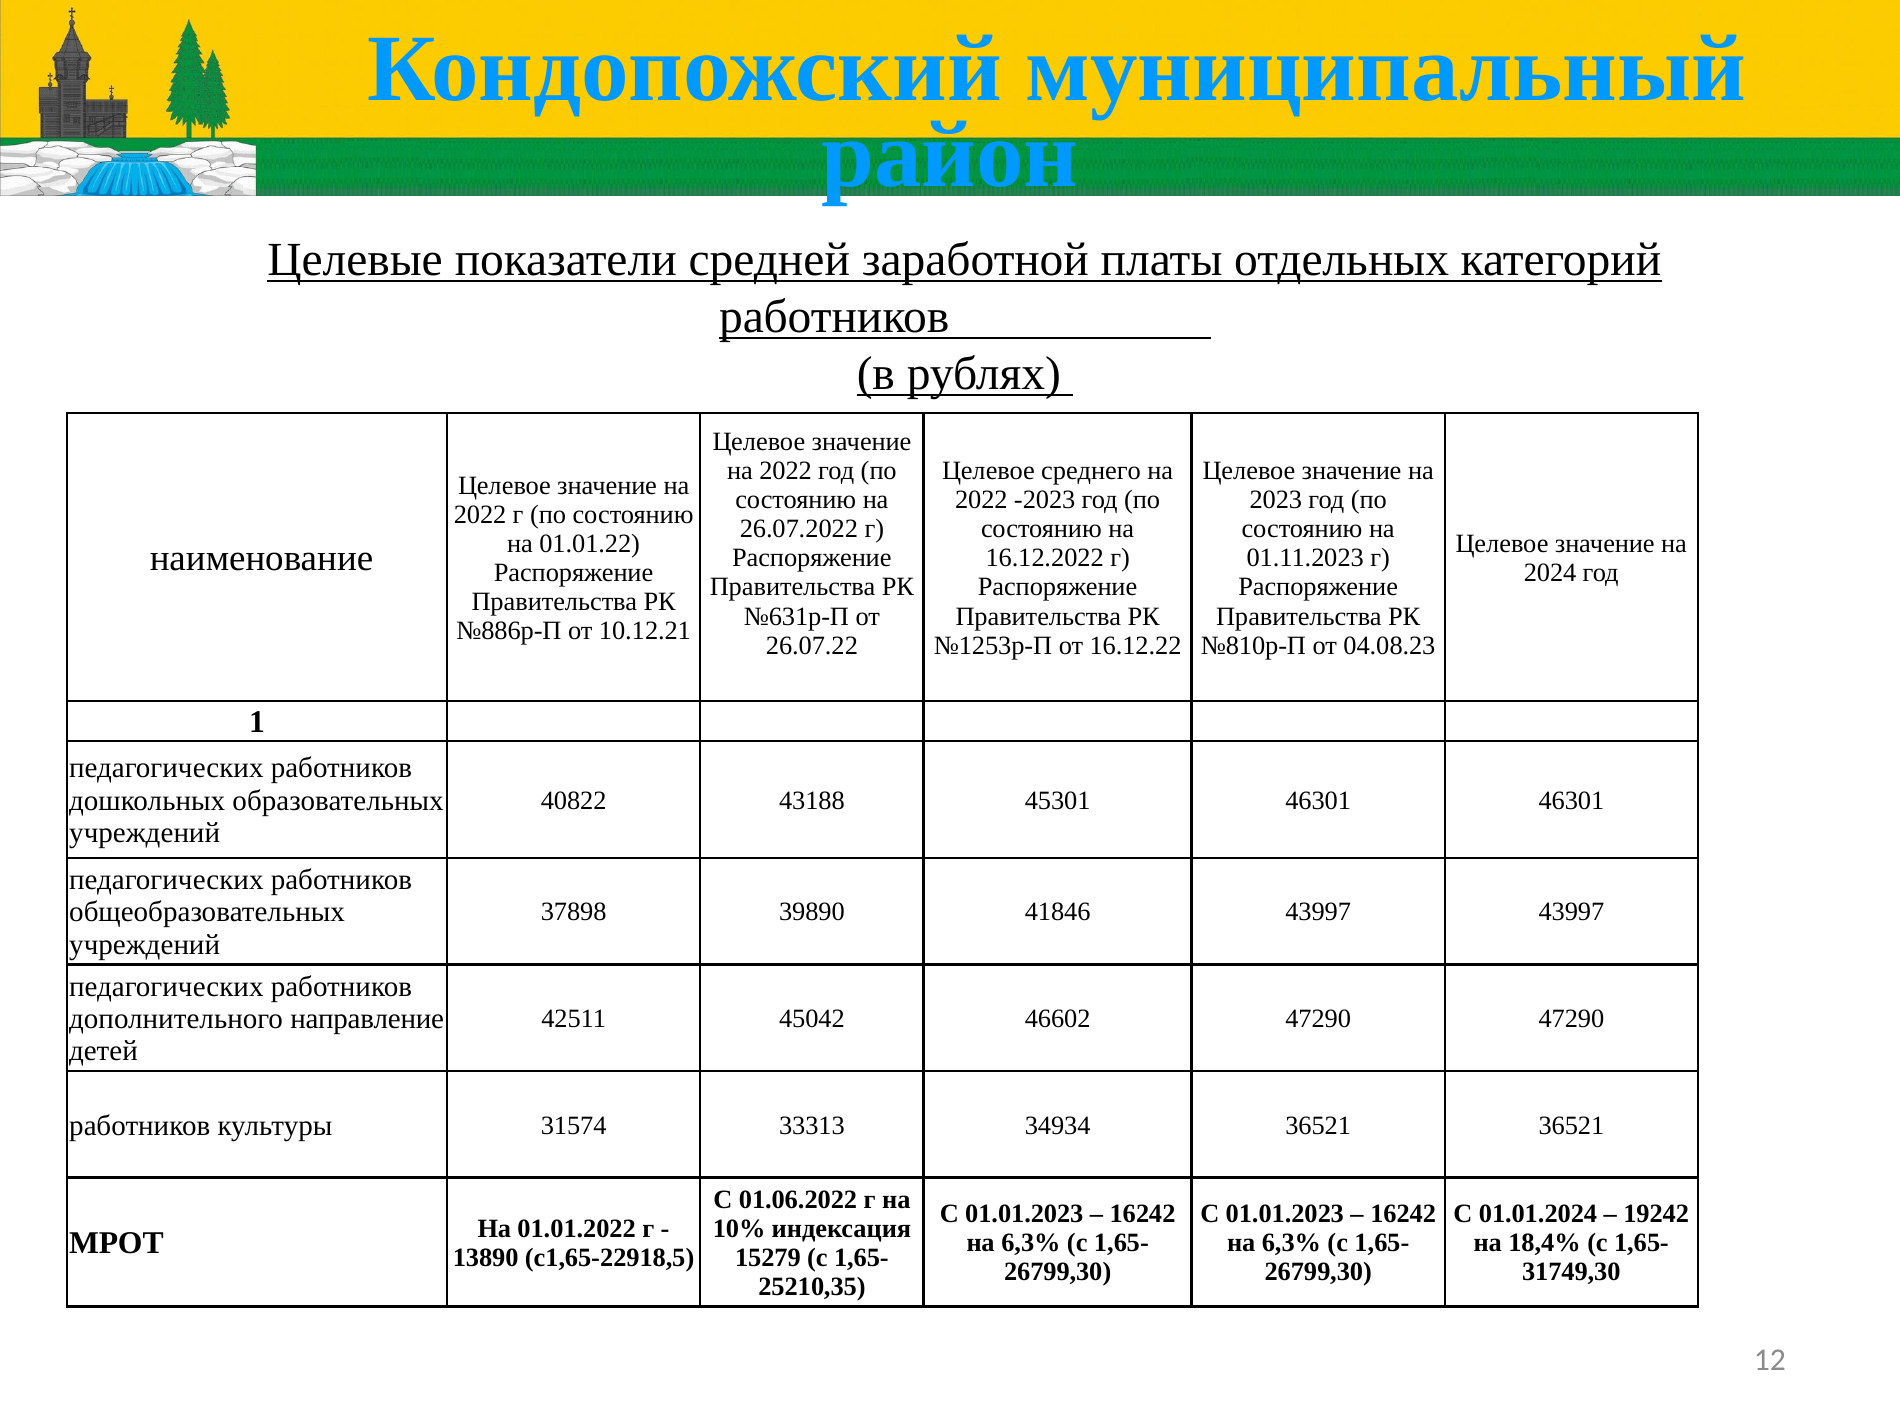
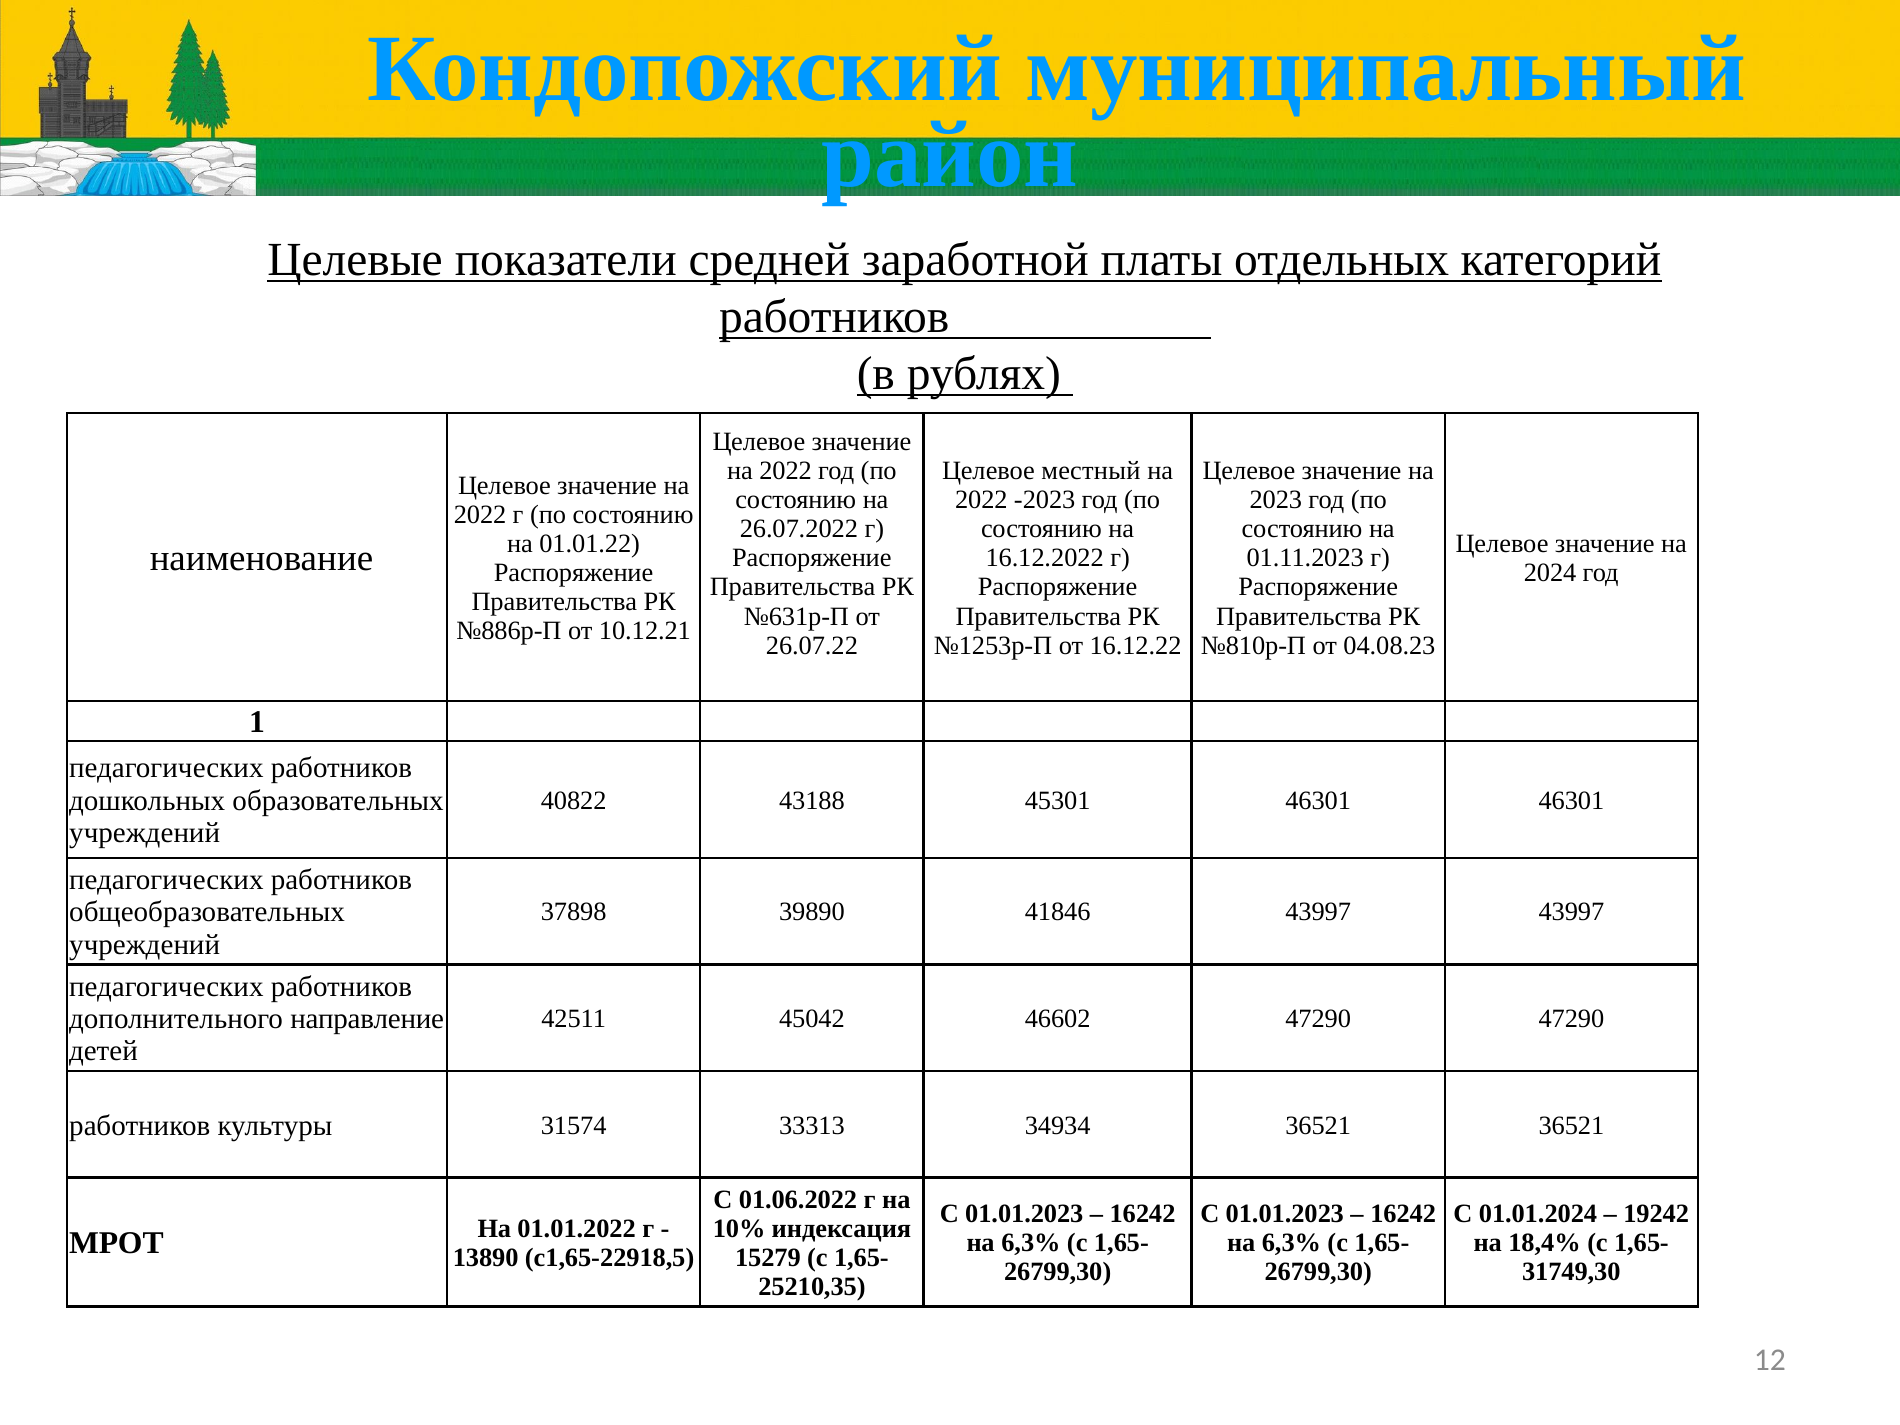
среднего: среднего -> местный (1091, 471)
